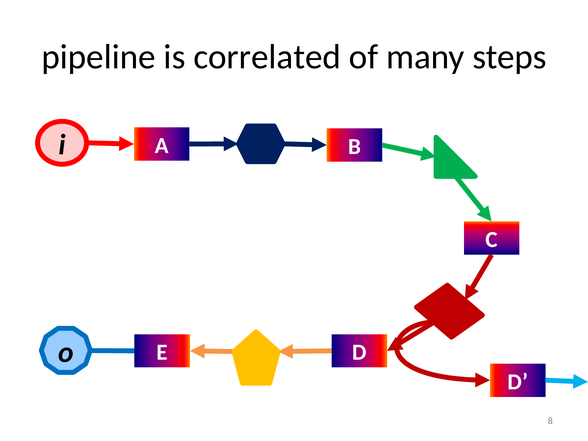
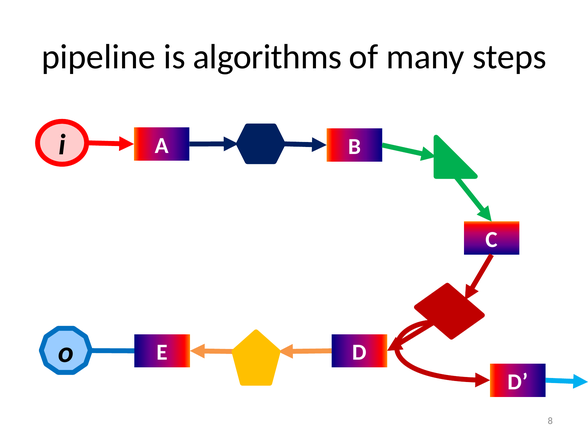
correlated: correlated -> algorithms (267, 57)
